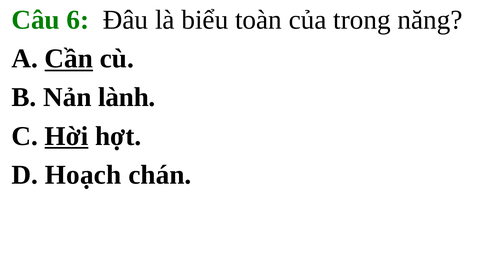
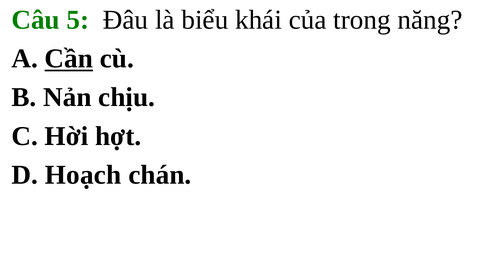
6: 6 -> 5 (78, 20)
toàn: toàn -> khái (259, 20)
lành: lành -> chịu (127, 97)
Hời underline: present -> none (66, 136)
